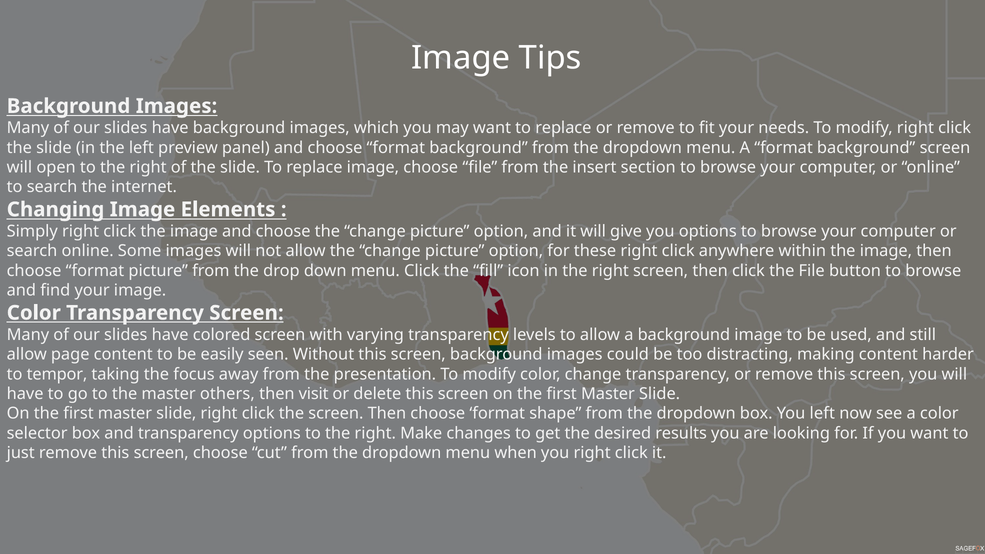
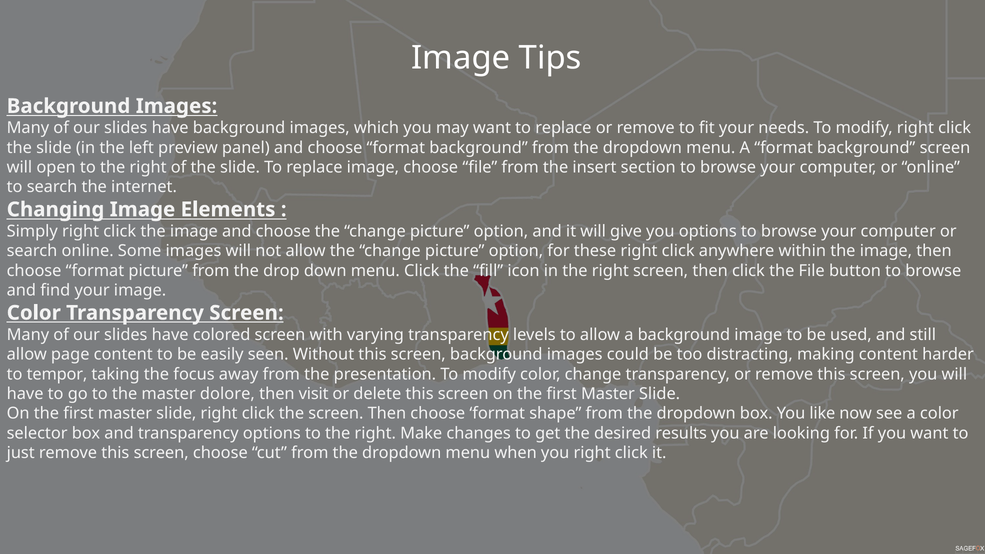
others: others -> dolore (227, 394)
You left: left -> like (822, 414)
